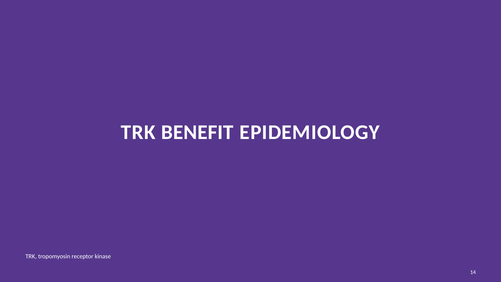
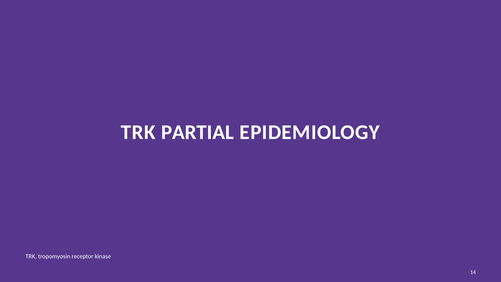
BENEFIT: BENEFIT -> PARTIAL (198, 132)
